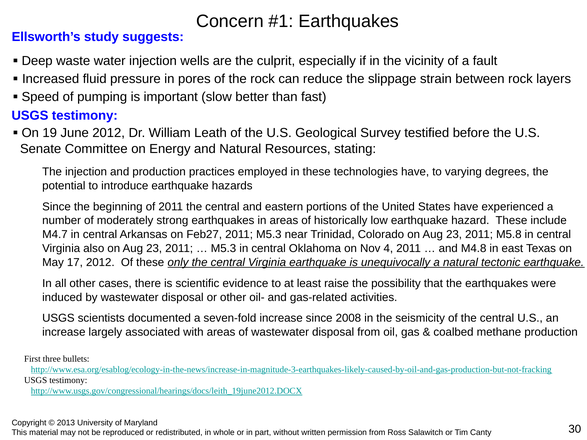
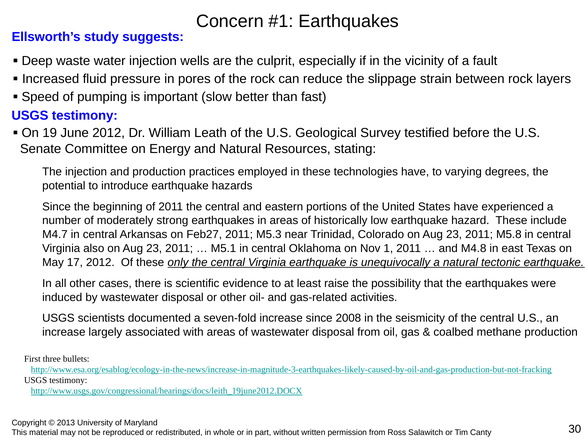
M5.3: M5.3 -> M5.1 (223, 249)
4: 4 -> 1 (388, 249)
